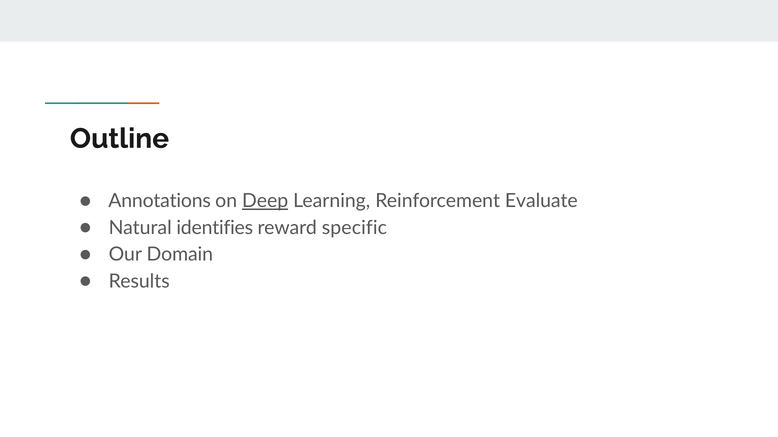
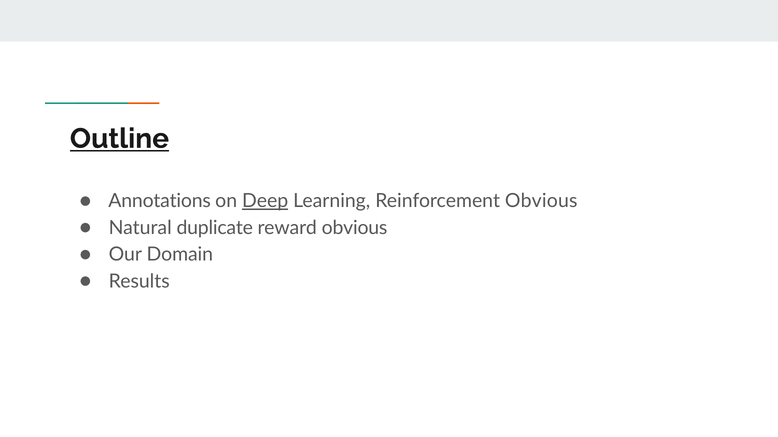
Outline underline: none -> present (119, 139)
Reinforcement Evaluate: Evaluate -> Obvious (541, 201)
identifies: identifies -> duplicate (215, 228)
reward specific: specific -> obvious (355, 228)
